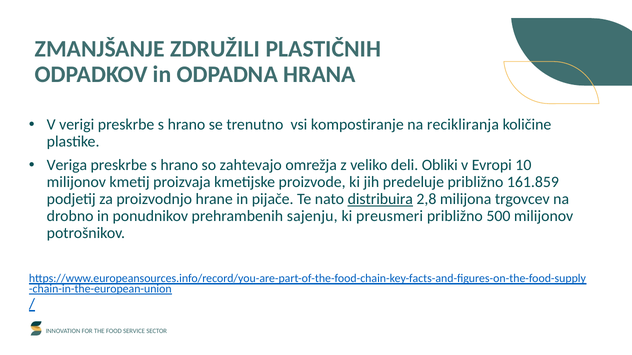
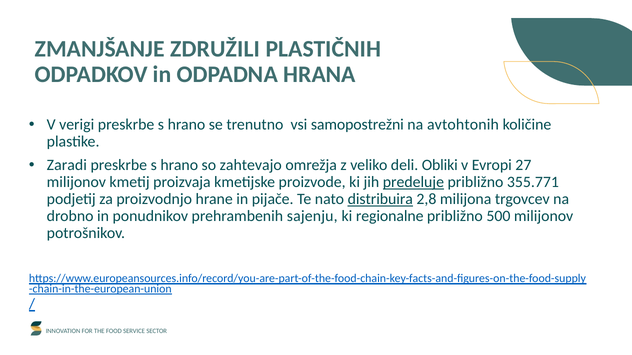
kompostiranje: kompostiranje -> samopostrežni (357, 125)
recikliranja: recikliranja -> avtohtonih (463, 125)
Veriga: Veriga -> Zaradi (67, 165)
10: 10 -> 27 (523, 165)
predeluje underline: none -> present (413, 182)
161.859: 161.859 -> 355.771 (533, 182)
preusmeri: preusmeri -> regionalne (390, 216)
